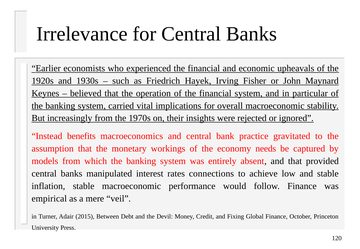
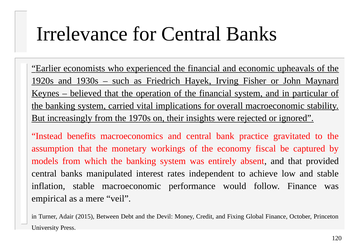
needs: needs -> fiscal (266, 149)
connections: connections -> independent (211, 174)
